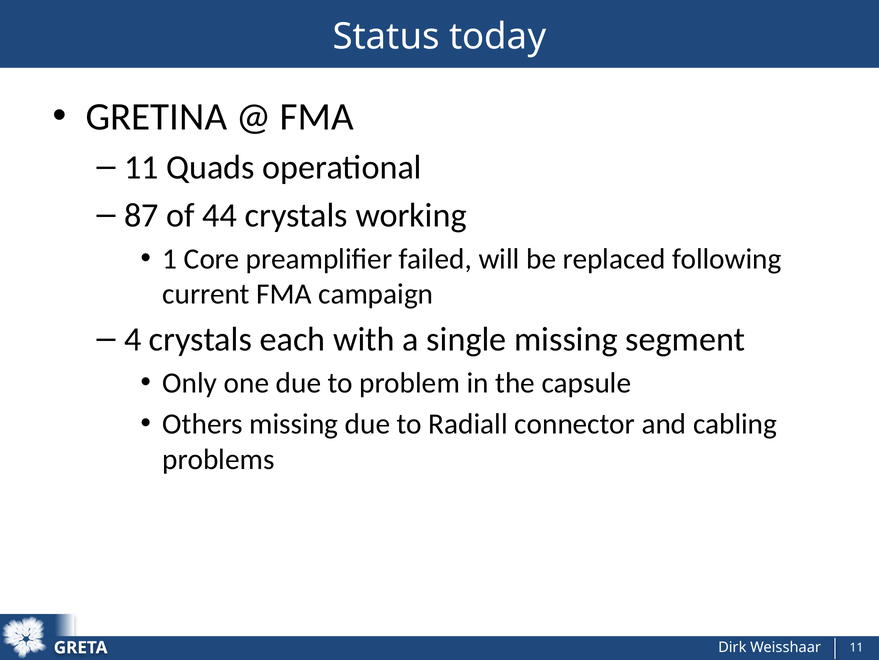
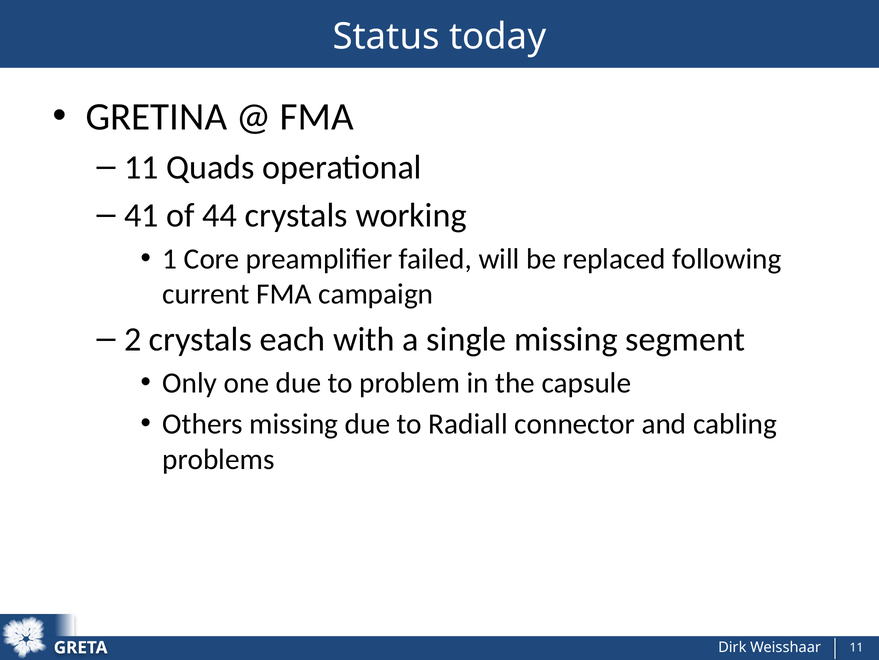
87: 87 -> 41 (141, 215)
4: 4 -> 2 (133, 339)
